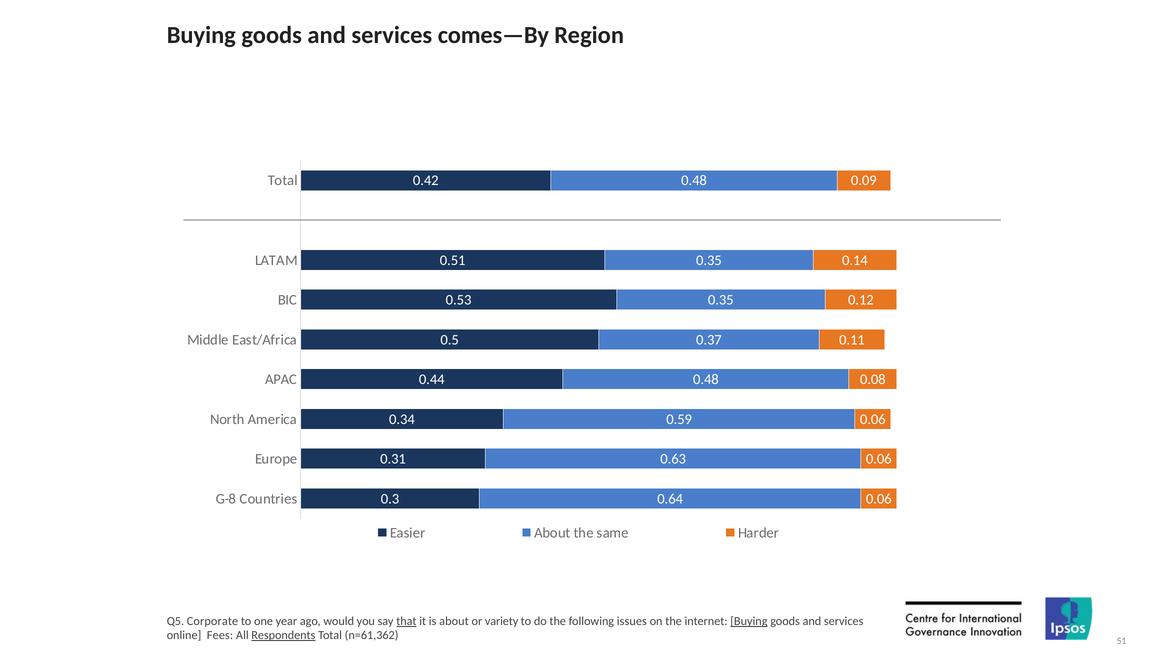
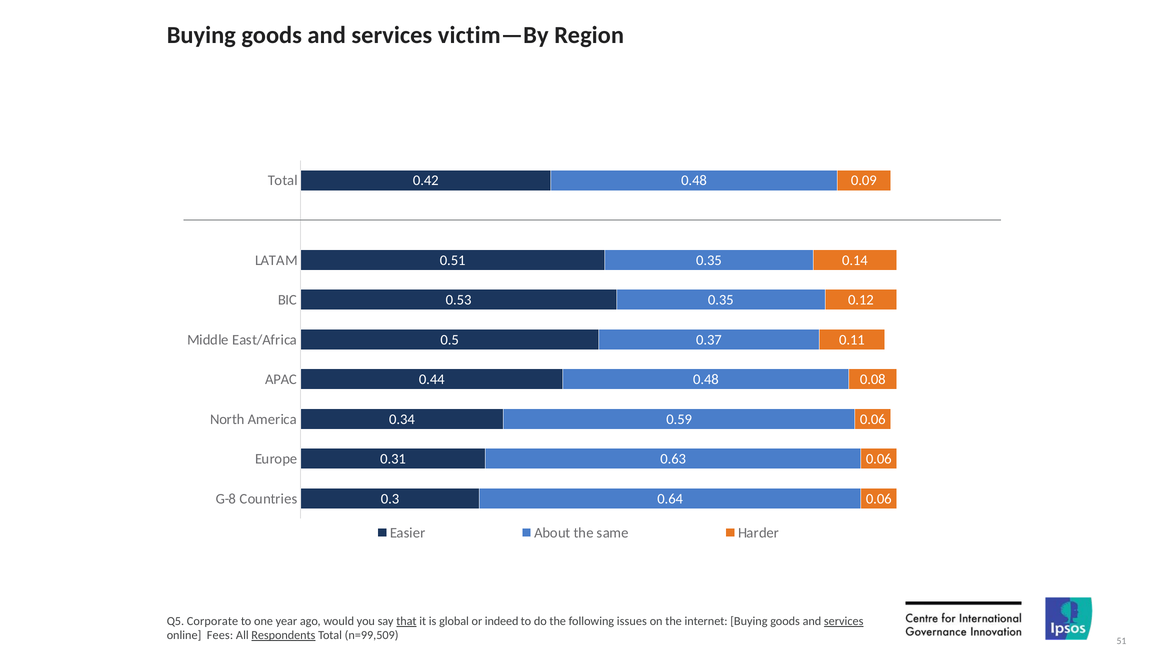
comes—By: comes—By -> victim—By (493, 35)
is about: about -> global (454, 621)
variety: variety -> indeed (502, 621)
Buying underline: present -> none (749, 621)
services underline: none -> present (844, 621)
n=61,362: n=61,362 -> n=99,509 (372, 635)
